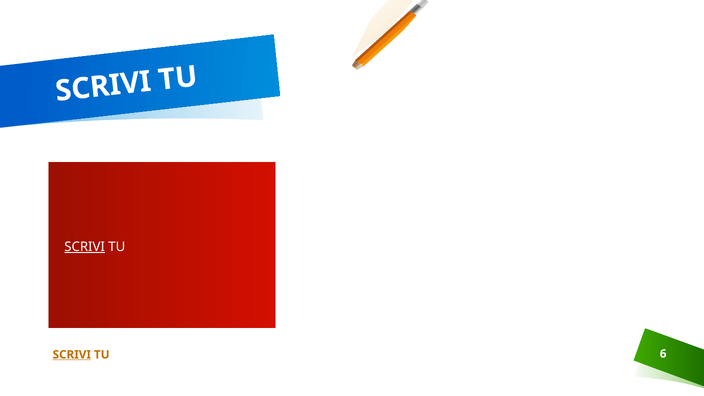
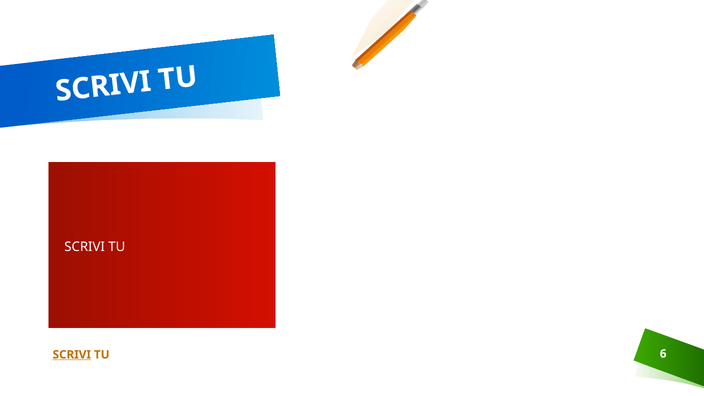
SCRIVI underline: present -> none (85, 247)
